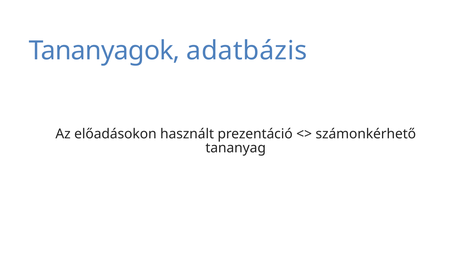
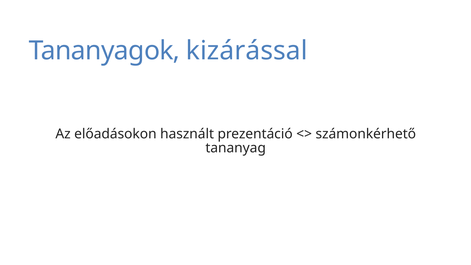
adatbázis: adatbázis -> kizárással (247, 51)
